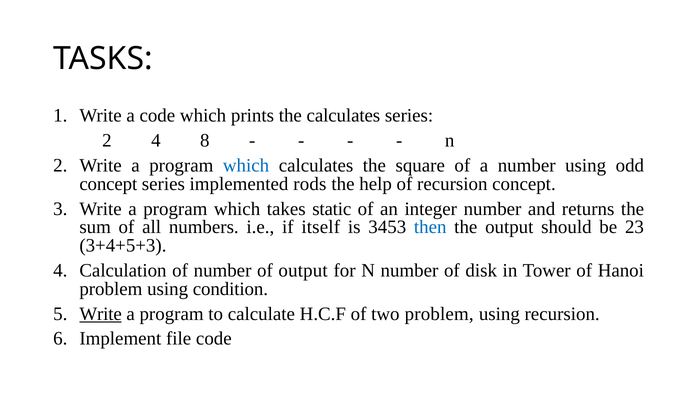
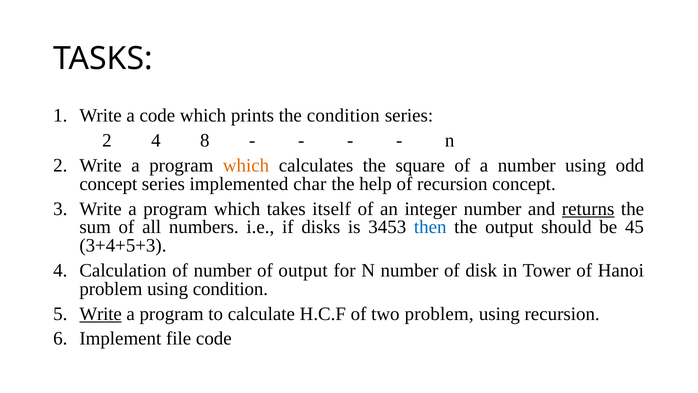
the calculates: calculates -> condition (343, 116)
which colour: blue -> orange (246, 165)
rods: rods -> char (310, 184)
static: static -> itself (332, 209)
returns underline: none -> present (588, 209)
itself: itself -> disks (321, 227)
23: 23 -> 45 (634, 227)
